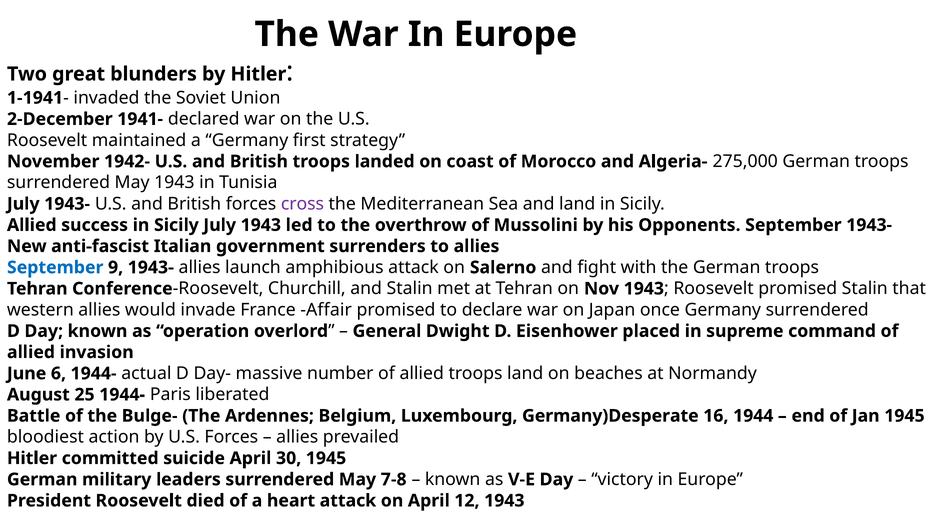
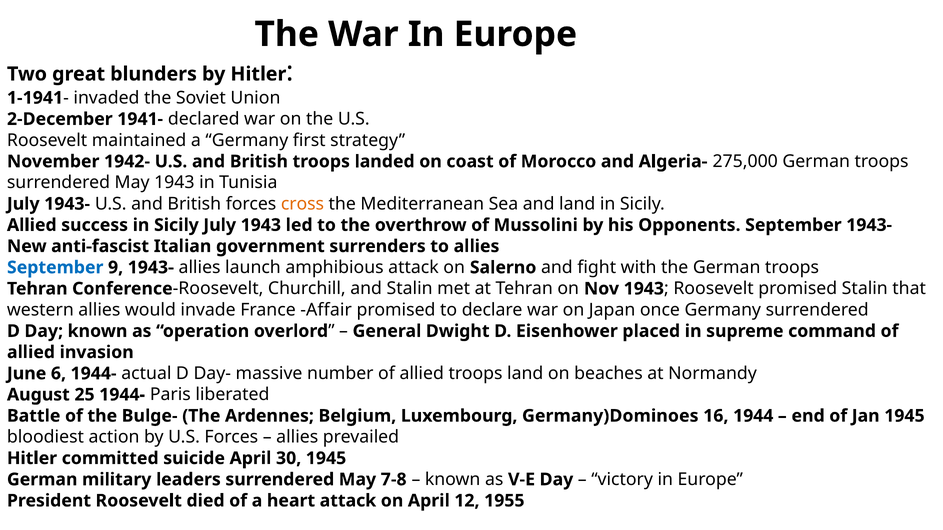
cross colour: purple -> orange (302, 204)
Germany)Desperate: Germany)Desperate -> Germany)Dominoes (610, 416)
12 1943: 1943 -> 1955 (504, 501)
